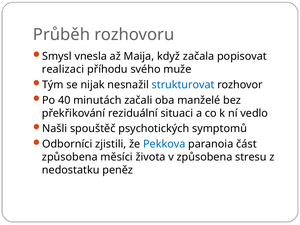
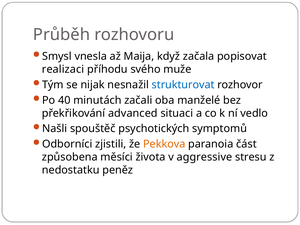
reziduální: reziduální -> advanced (133, 113)
Pekkova colour: blue -> orange (164, 144)
v způsobena: způsobena -> aggressive (204, 157)
